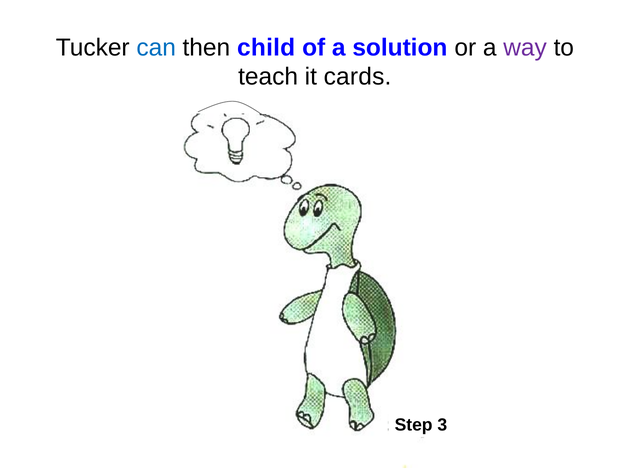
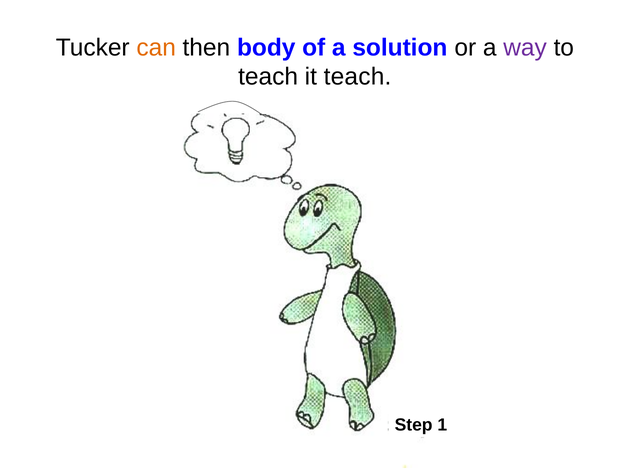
can colour: blue -> orange (156, 47)
child: child -> body (266, 47)
it cards: cards -> teach (358, 77)
3: 3 -> 1 (442, 424)
